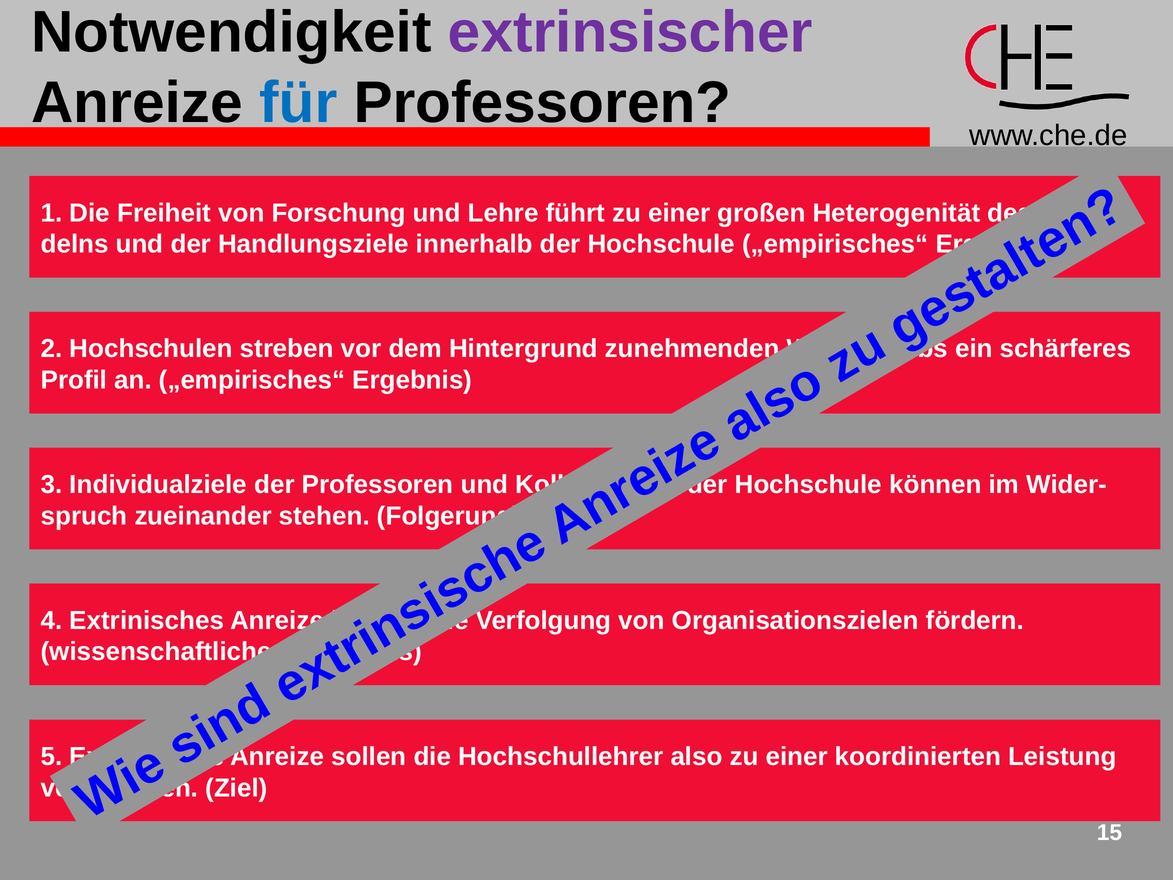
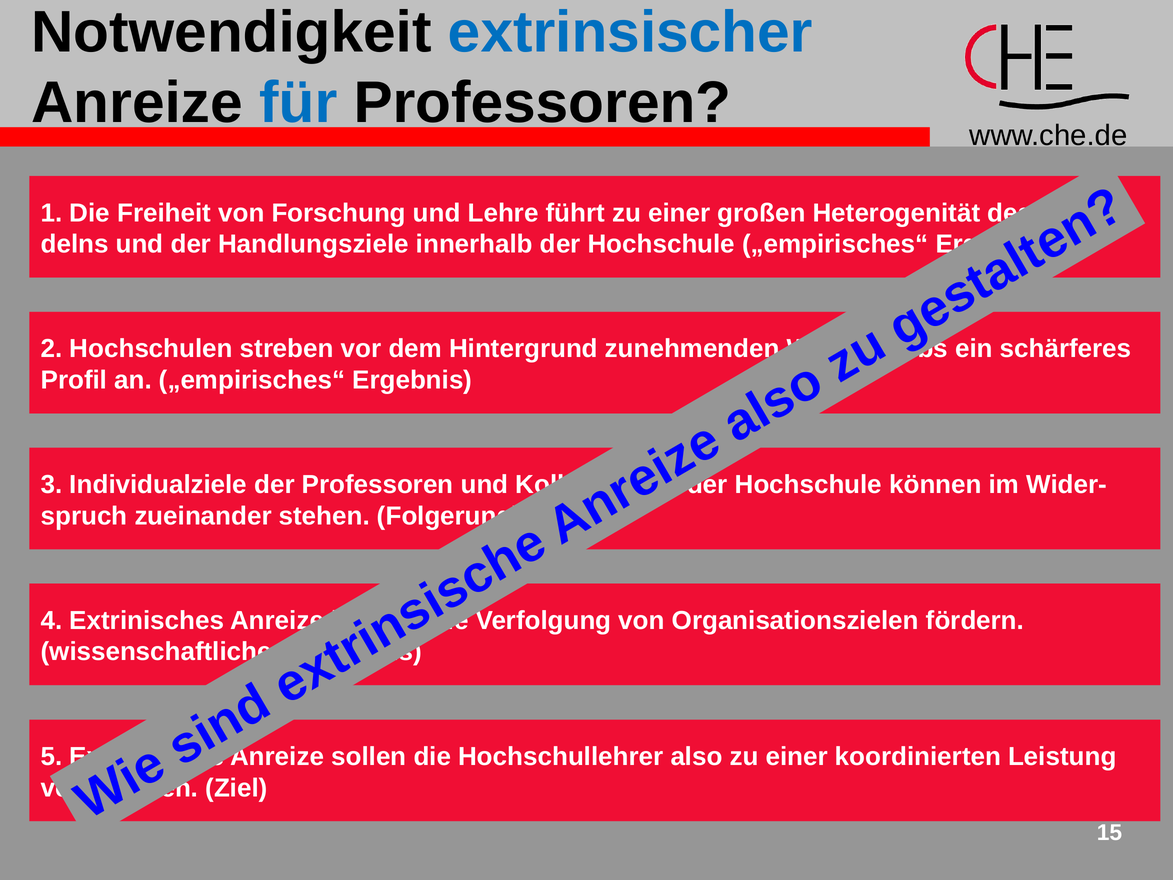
extrinsischer colour: purple -> blue (630, 32)
